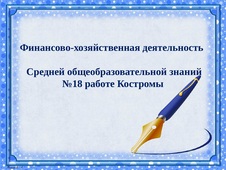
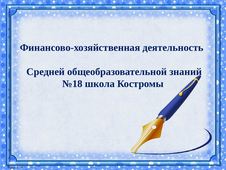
работе: работе -> школа (100, 84)
